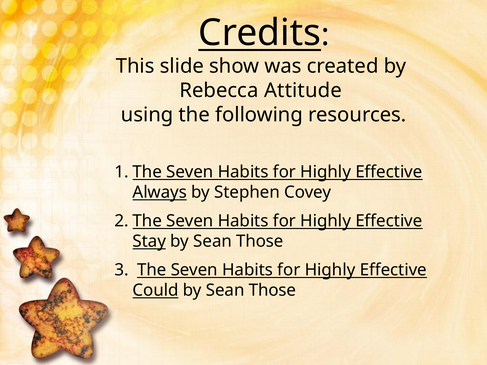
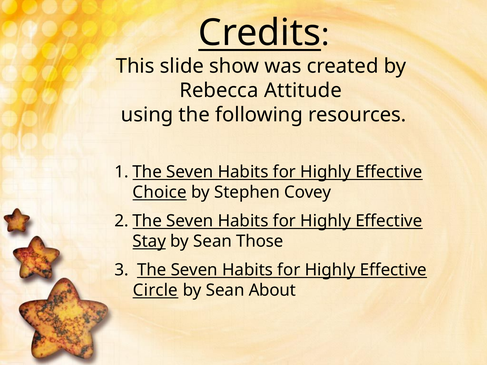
Always: Always -> Choice (160, 192)
Could: Could -> Circle (155, 290)
Those: Those -> About (272, 290)
